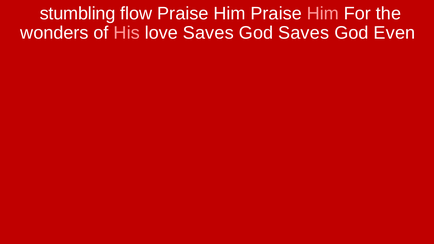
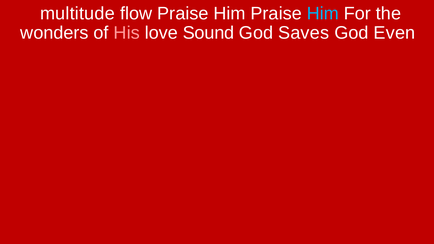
stumbling: stumbling -> multitude (77, 13)
Him colour: pink -> light blue (323, 13)
love Saves: Saves -> Sound (209, 33)
